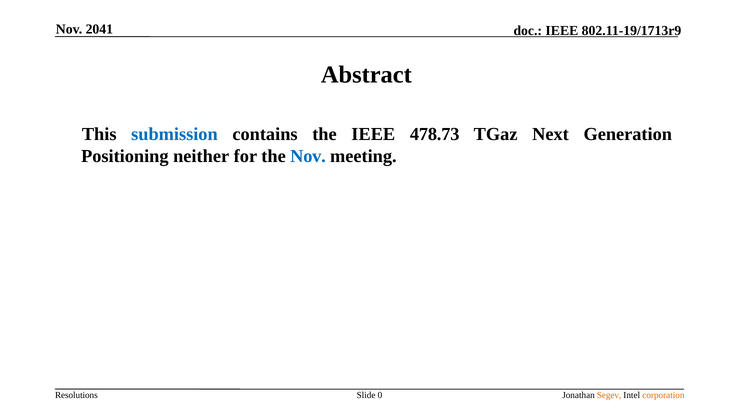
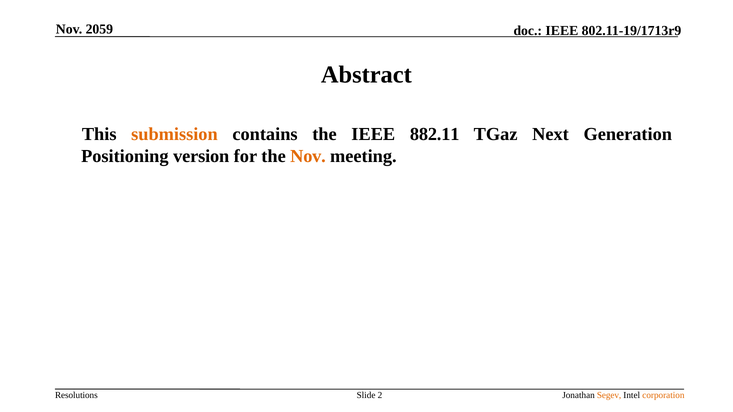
2041: 2041 -> 2059 (99, 29)
submission colour: blue -> orange (174, 134)
478.73: 478.73 -> 882.11 (435, 134)
neither: neither -> version (201, 156)
Nov colour: blue -> orange (308, 156)
0: 0 -> 2 (380, 395)
